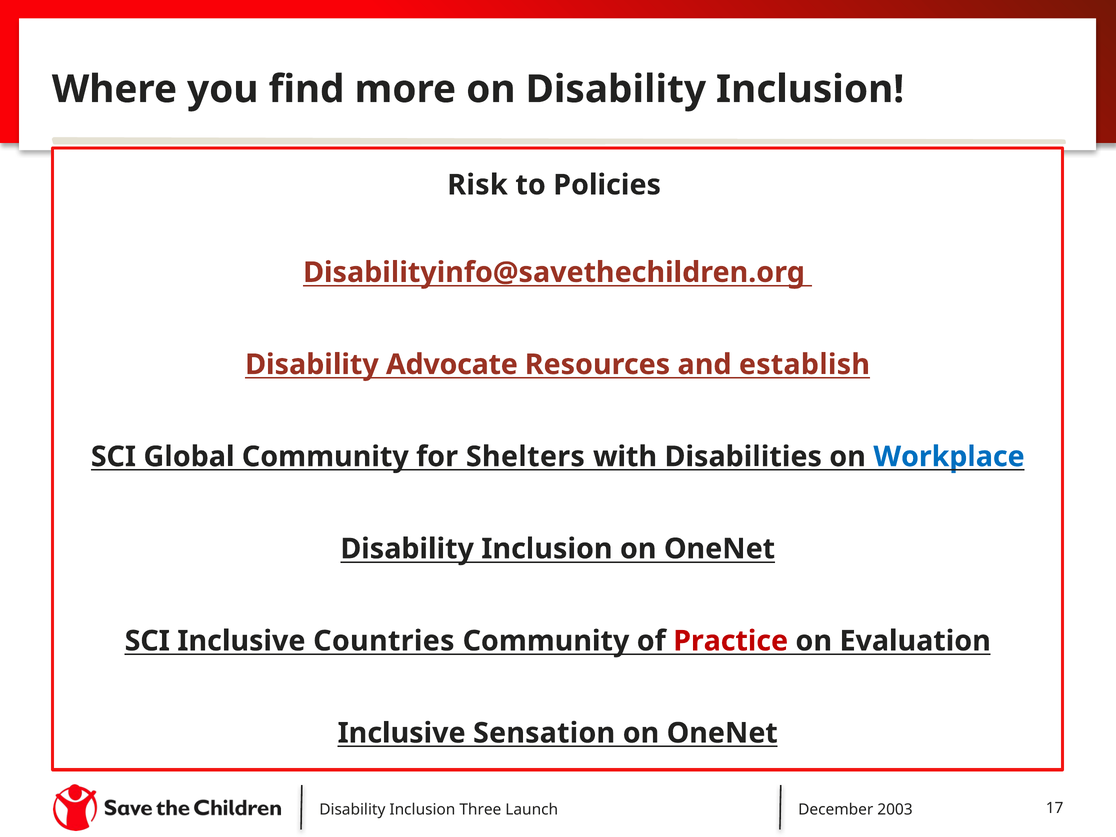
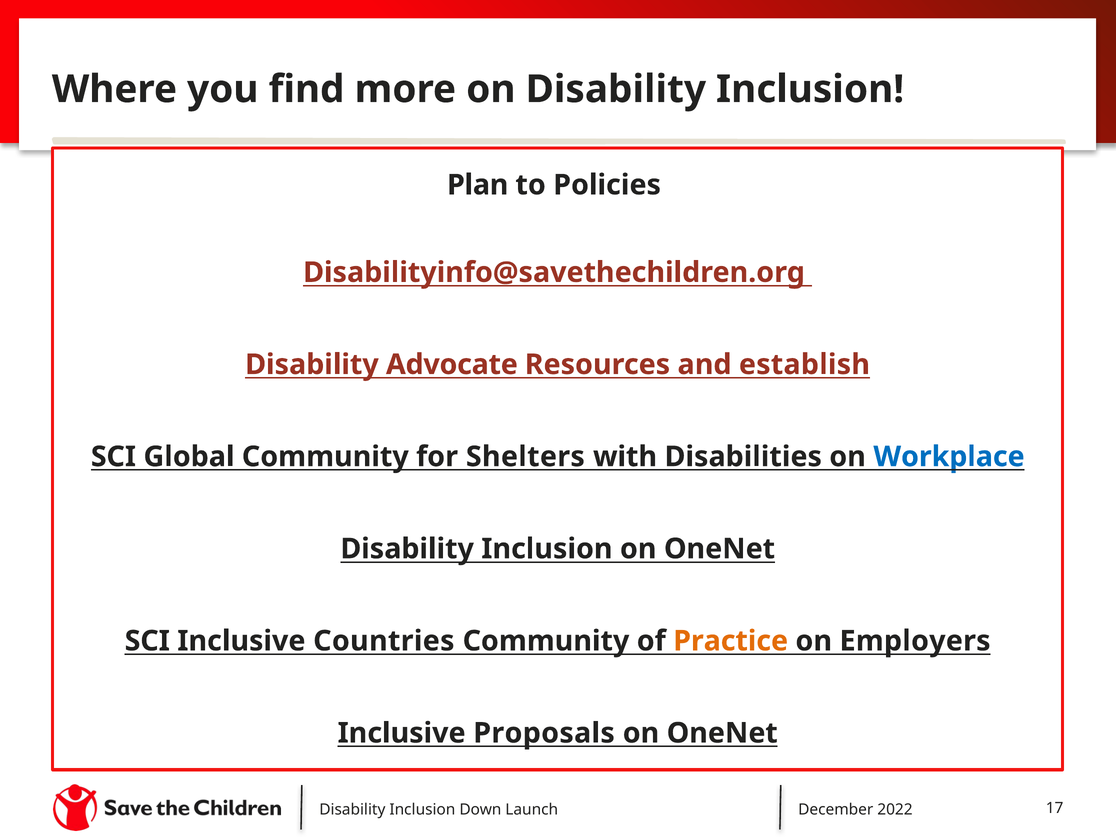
Risk: Risk -> Plan (478, 185)
Practice colour: red -> orange (731, 641)
Evaluation: Evaluation -> Employers (915, 641)
Sensation: Sensation -> Proposals (544, 733)
Three: Three -> Down (480, 809)
2003: 2003 -> 2022 (895, 809)
